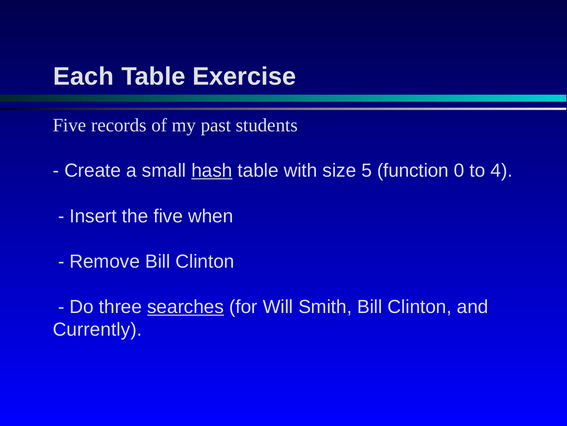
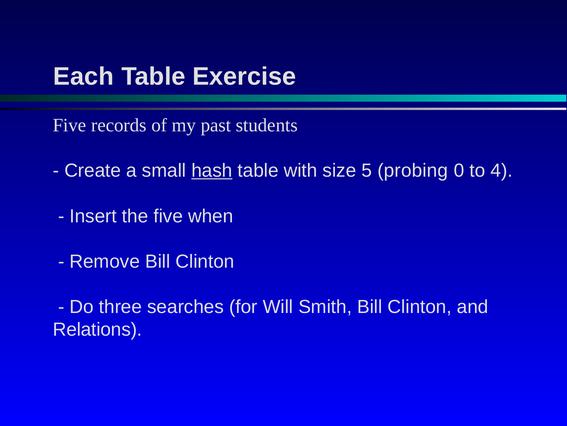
function: function -> probing (413, 170)
searches underline: present -> none (186, 306)
Currently: Currently -> Relations (97, 329)
